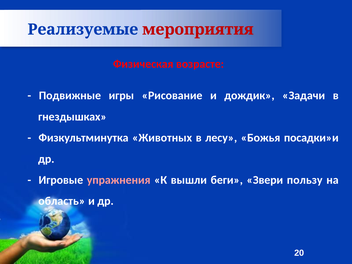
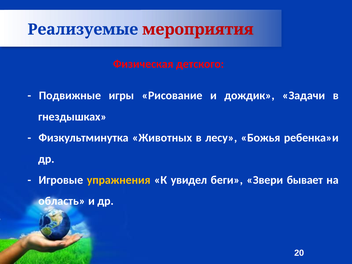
возрасте: возрасте -> детского (200, 64)
посадки»и: посадки»и -> ребенка»и (311, 138)
упражнения colour: pink -> yellow (119, 180)
вышли: вышли -> увидел (189, 180)
пользу: пользу -> бывает (305, 180)
